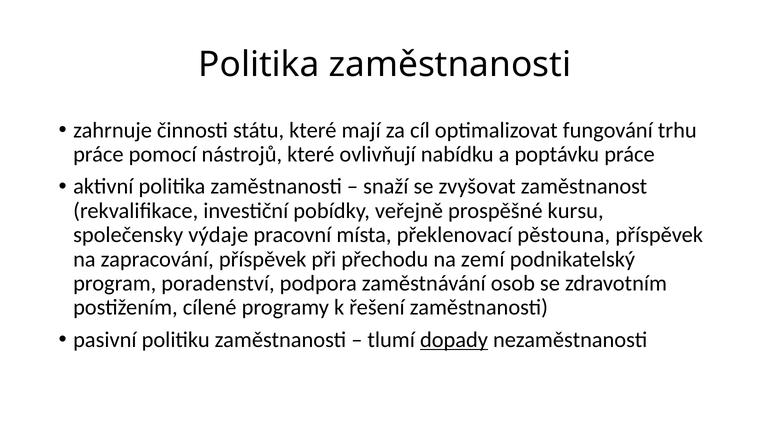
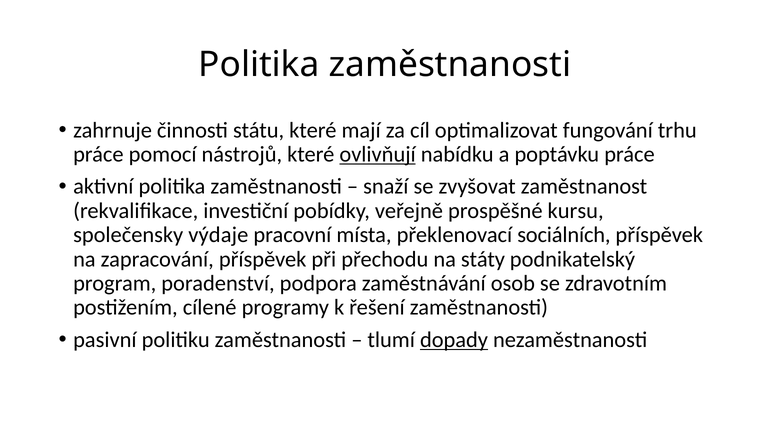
ovlivňují underline: none -> present (378, 154)
pěstouna: pěstouna -> sociálních (564, 235)
zemí: zemí -> státy (483, 259)
